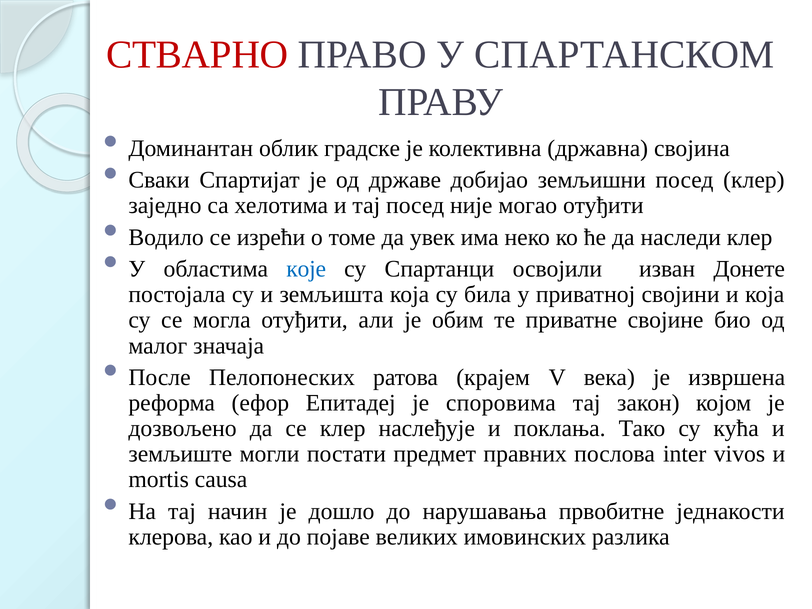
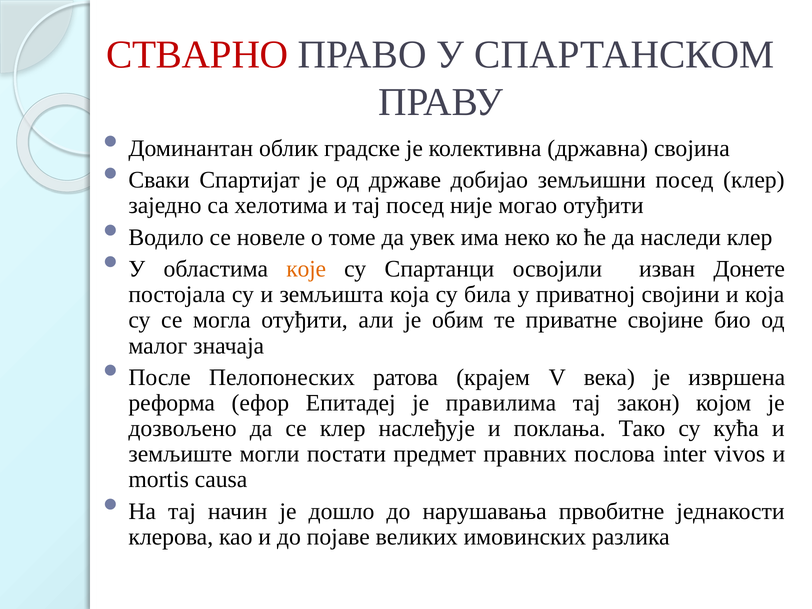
изрећи: изрећи -> новеле (271, 237)
које colour: blue -> orange (306, 269)
споровима: споровима -> правилима (501, 403)
